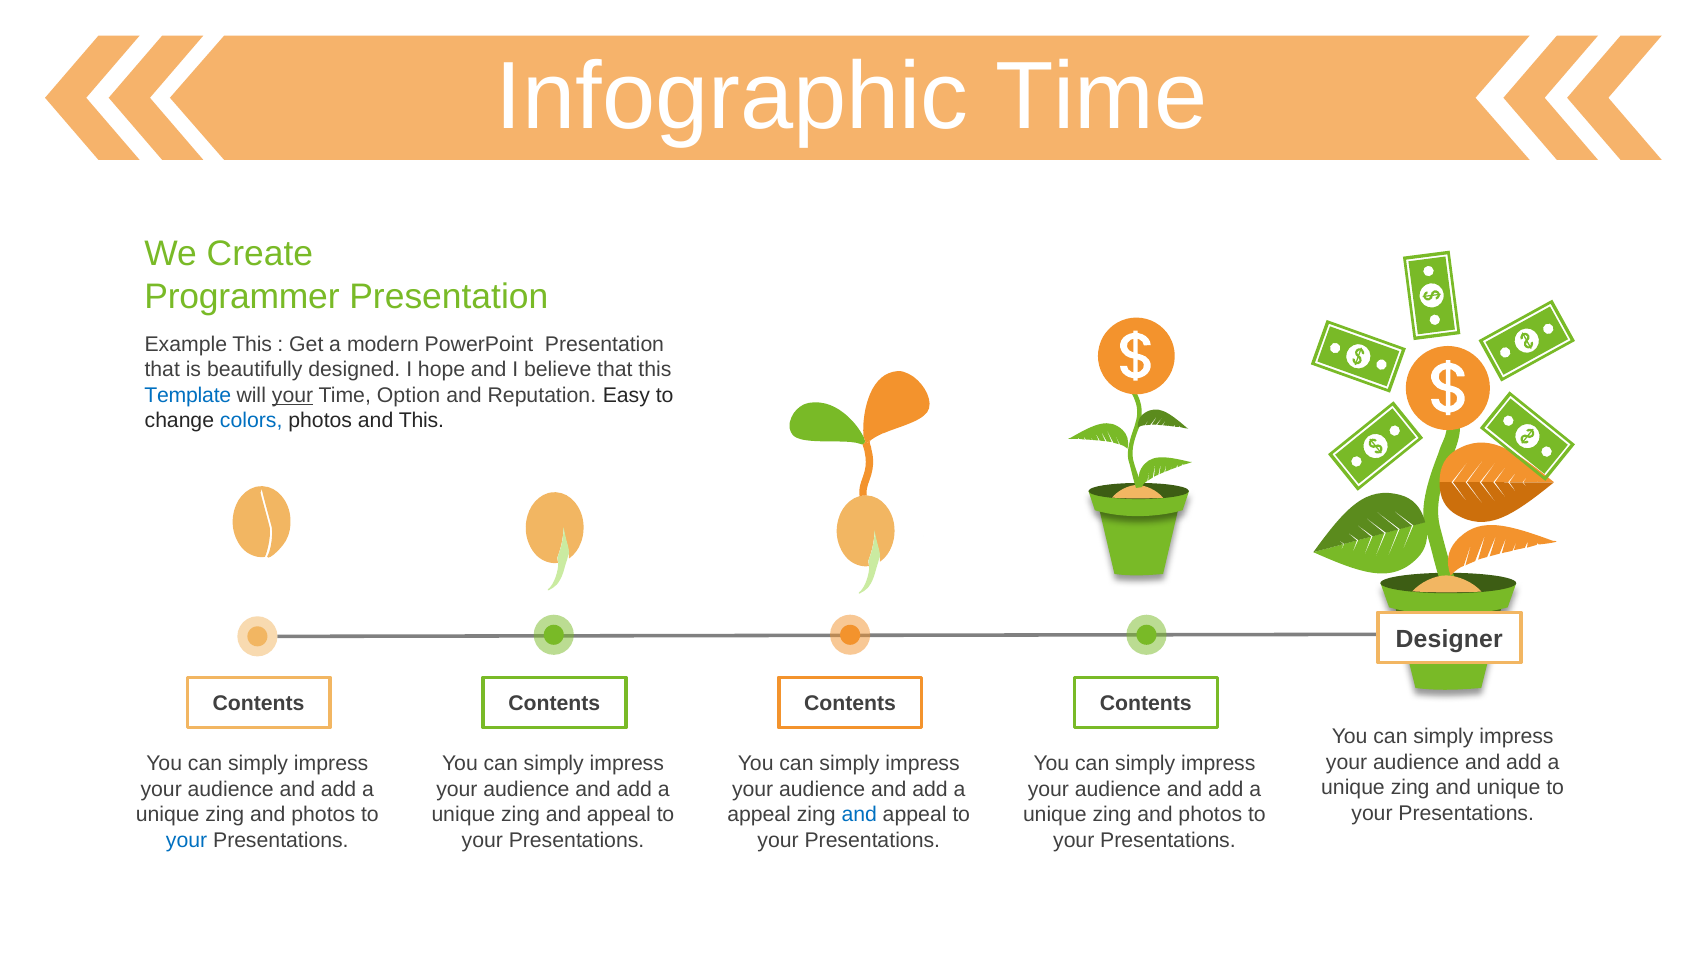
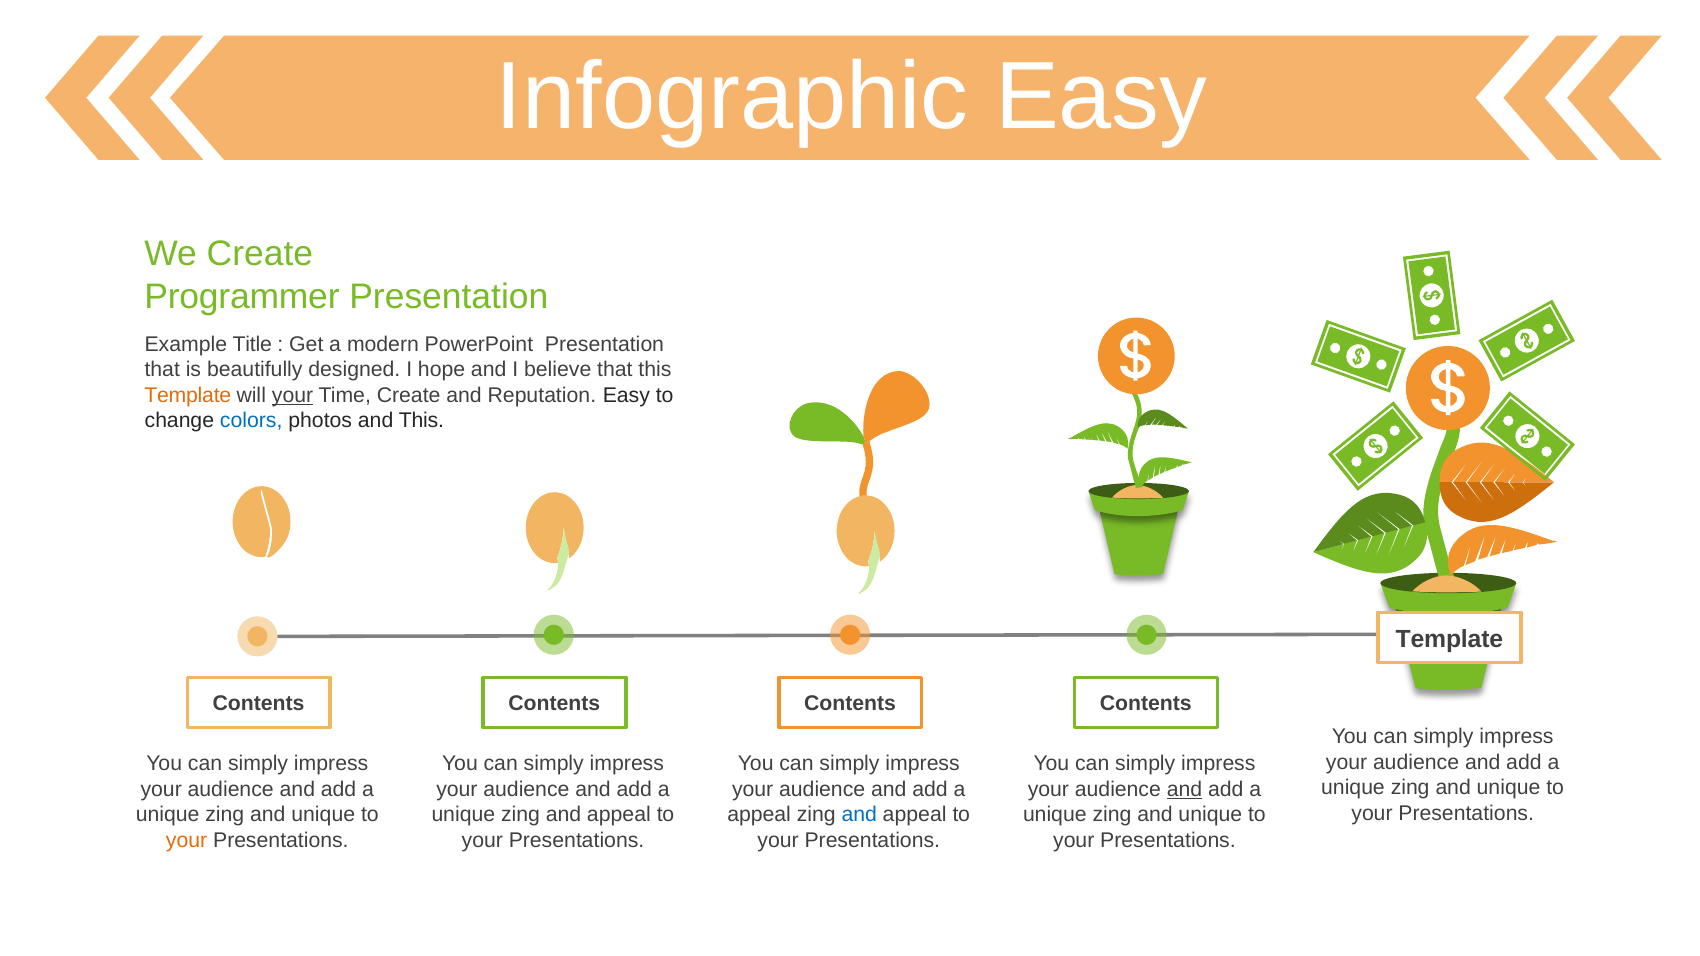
Infographic Time: Time -> Easy (1101, 97)
Example This: This -> Title (252, 344)
Template colour: blue -> orange (188, 395)
Time Option: Option -> Create (409, 395)
Designer: Designer -> Template (1449, 639)
and underline: none -> present (1185, 790)
photos: photos -> unique (323, 815)
photos: photos -> unique (1210, 815)
your colour: blue -> orange (187, 841)
